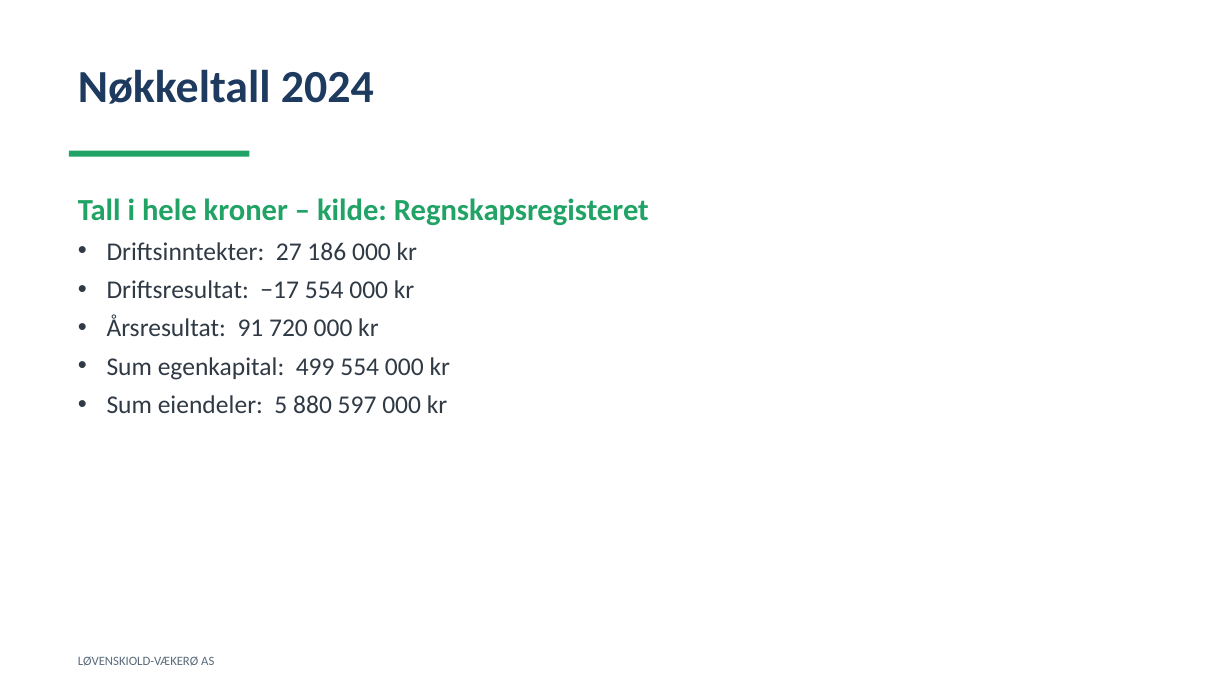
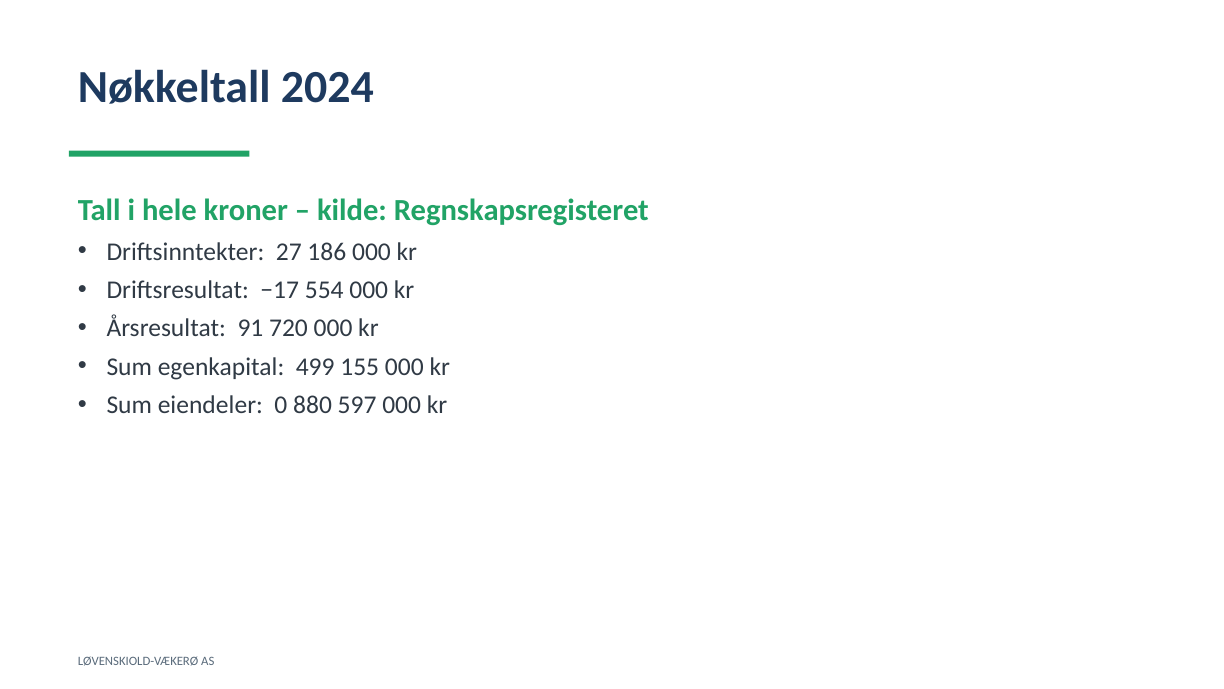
499 554: 554 -> 155 (360, 367)
5: 5 -> 0 (281, 405)
